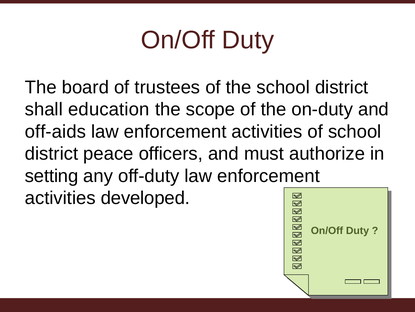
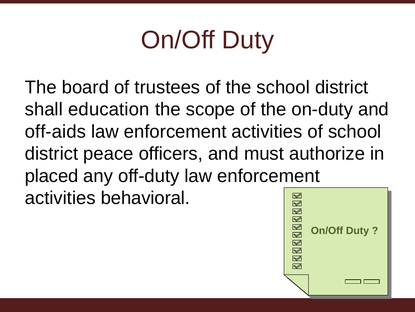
setting: setting -> placed (52, 176)
developed: developed -> behavioral (145, 198)
